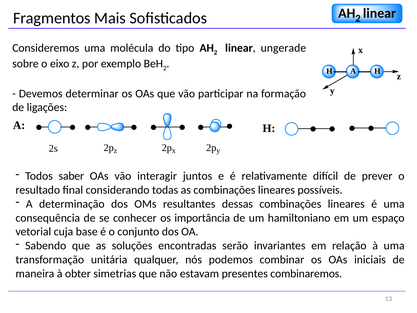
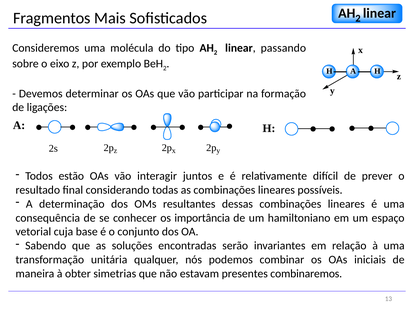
ungerade: ungerade -> passando (283, 48)
saber: saber -> estão (71, 176)
